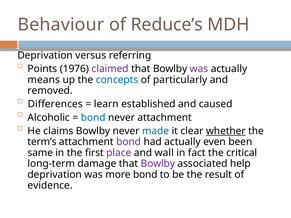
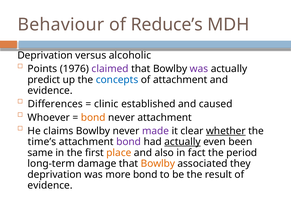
referring: referring -> alcoholic (130, 55)
means: means -> predict (44, 80)
of particularly: particularly -> attachment (180, 80)
removed: removed -> evidence (50, 91)
learn: learn -> clinic (106, 104)
Alcoholic: Alcoholic -> Whoever (49, 118)
bond colour: blue -> orange (93, 118)
made colour: blue -> purple (156, 131)
term’s: term’s -> time’s (42, 142)
actually underline: none -> present (182, 142)
place colour: purple -> orange (119, 153)
wall: wall -> also (164, 153)
critical: critical -> period (242, 153)
Bowlby colour: purple -> orange (158, 164)
help: help -> they (240, 164)
